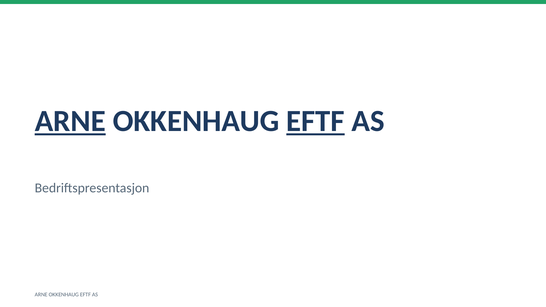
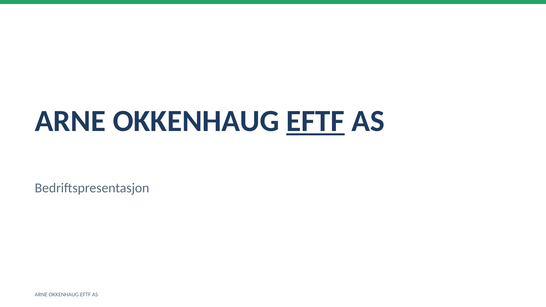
ARNE underline: present -> none (70, 121)
